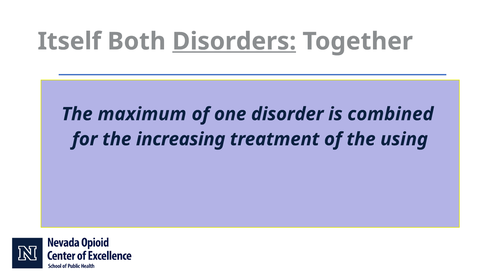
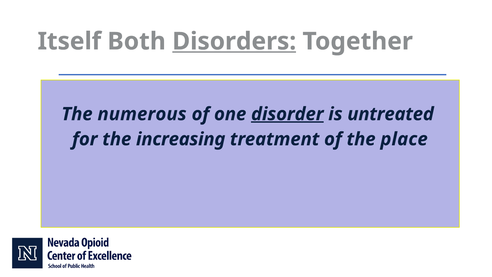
maximum: maximum -> numerous (142, 114)
disorder underline: none -> present (287, 114)
combined: combined -> untreated (391, 114)
using: using -> place (404, 139)
